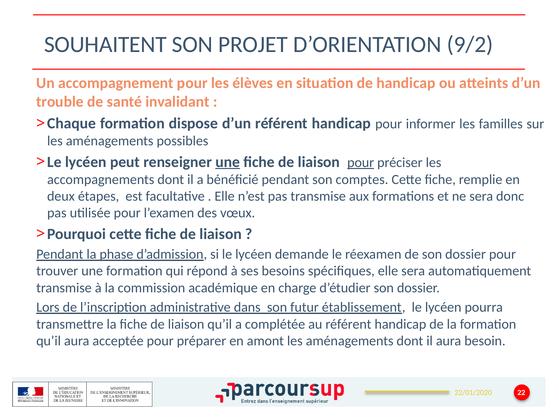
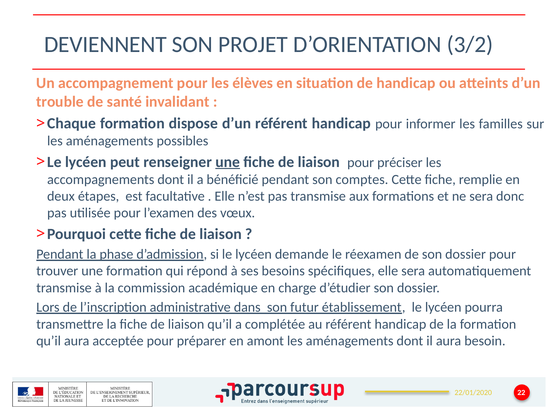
SOUHAITENT: SOUHAITENT -> DEVIENNENT (105, 45)
9/2: 9/2 -> 3/2 (470, 45)
pour underline: present -> none (361, 163)
